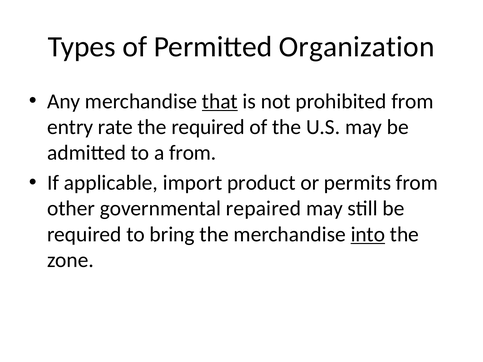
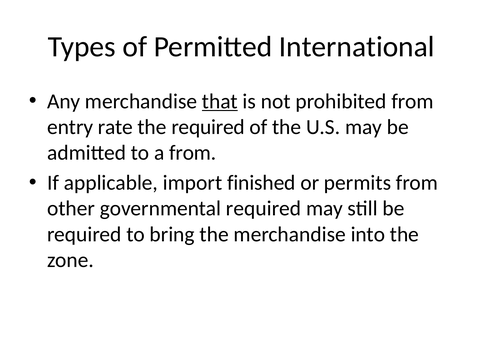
Organization: Organization -> International (357, 47)
product: product -> finished (261, 183)
governmental repaired: repaired -> required (264, 209)
into underline: present -> none (368, 234)
